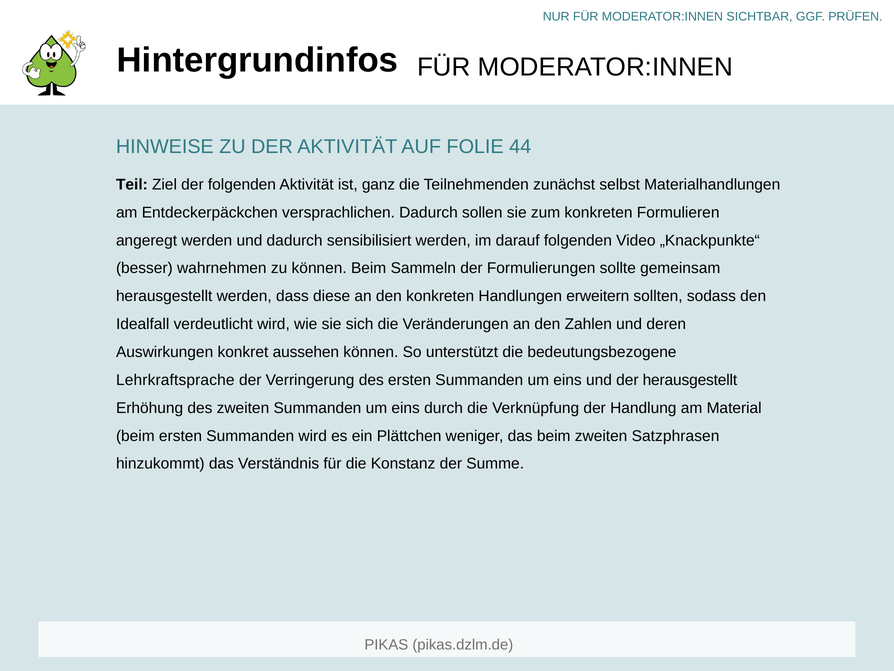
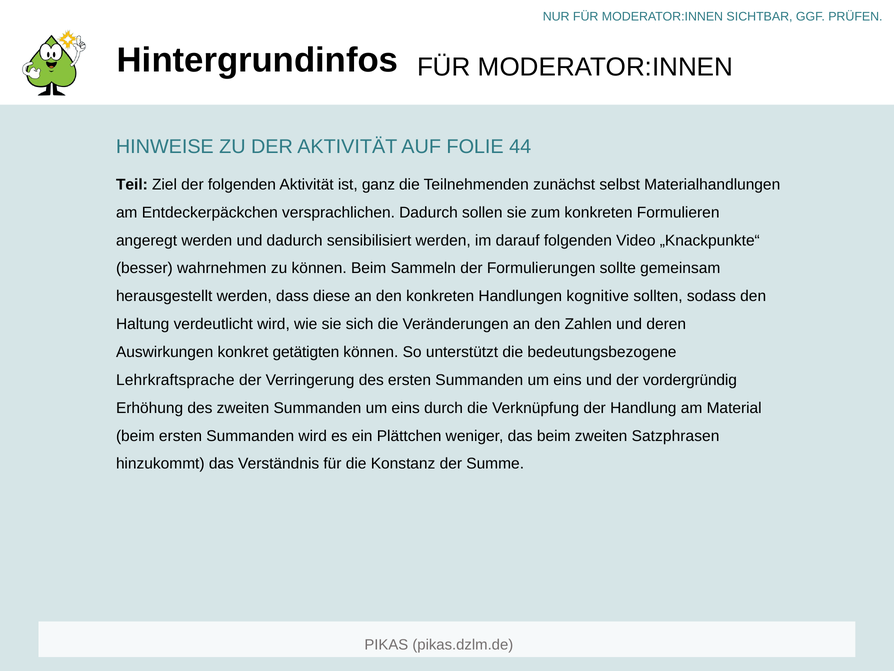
erweitern: erweitern -> kognitive (598, 296)
Idealfall: Idealfall -> Haltung (143, 324)
aussehen: aussehen -> getätigten (306, 352)
der herausgestellt: herausgestellt -> vordergründig (690, 380)
